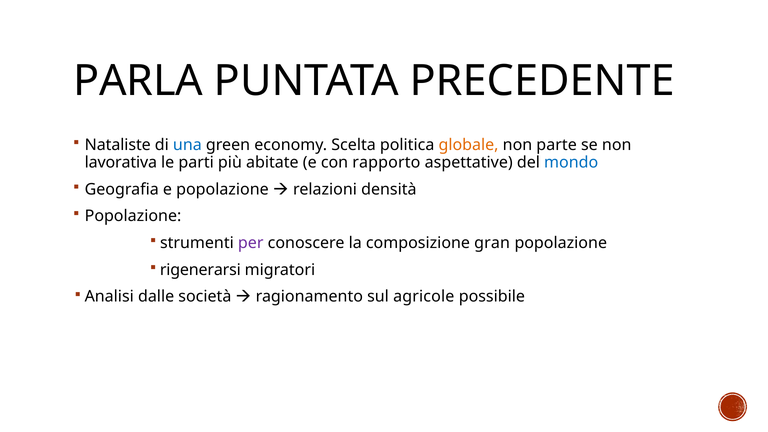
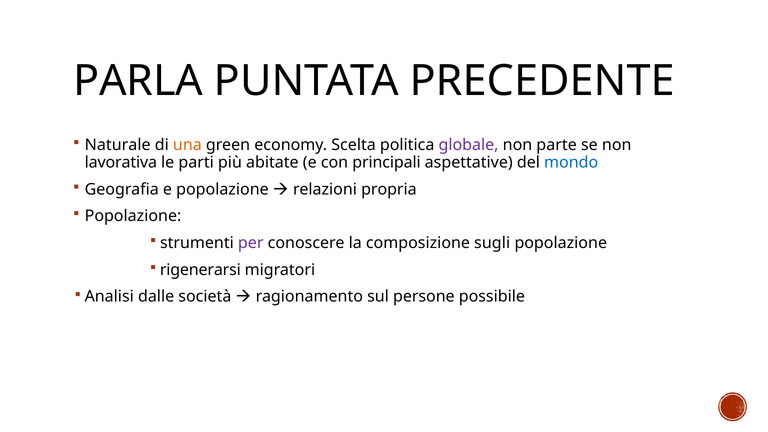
Nataliste: Nataliste -> Naturale (118, 145)
una colour: blue -> orange (187, 145)
globale colour: orange -> purple (469, 145)
rapporto: rapporto -> principali (386, 162)
densità: densità -> propria (389, 189)
gran: gran -> sugli (492, 243)
agricole: agricole -> persone (424, 297)
